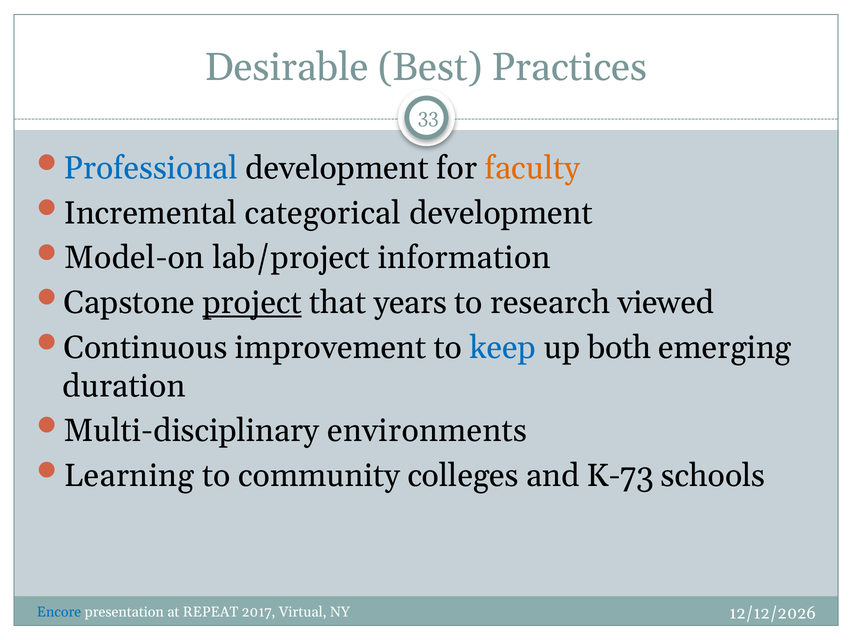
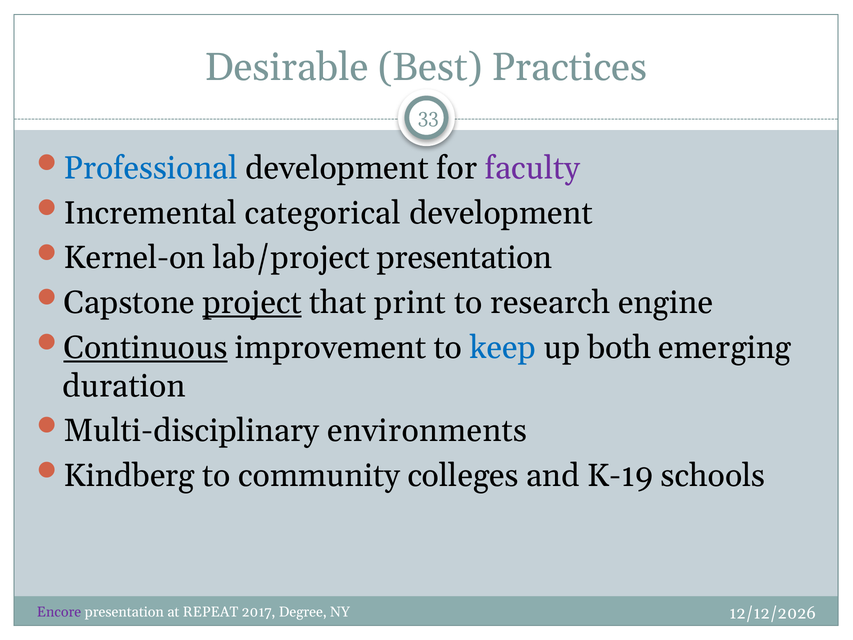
faculty colour: orange -> purple (533, 168)
Model-on: Model-on -> Kernel-on (134, 258)
lab/project information: information -> presentation (464, 258)
years: years -> print (410, 303)
viewed: viewed -> engine (666, 303)
Continuous underline: none -> present (146, 347)
Learning: Learning -> Kindberg (129, 476)
K-73: K-73 -> K-19 (620, 476)
Encore colour: blue -> purple (59, 612)
Virtual: Virtual -> Degree (303, 612)
